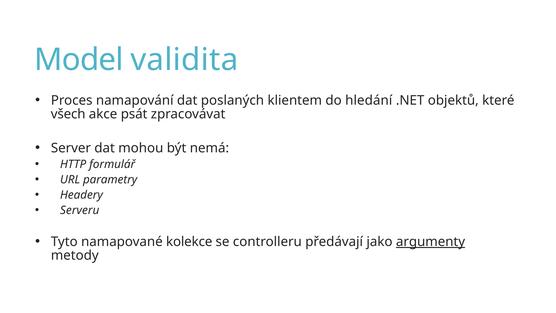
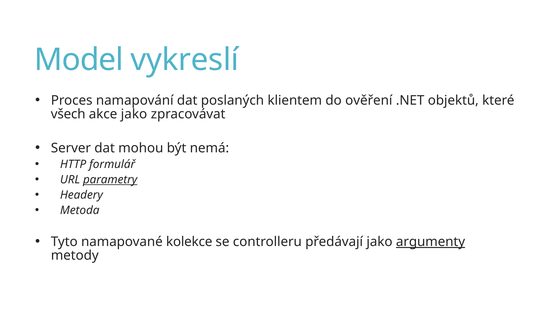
validita: validita -> vykreslí (185, 60)
hledání: hledání -> ověření (369, 100)
akce psát: psát -> jako (134, 114)
parametry underline: none -> present (110, 180)
Serveru: Serveru -> Metoda (80, 210)
